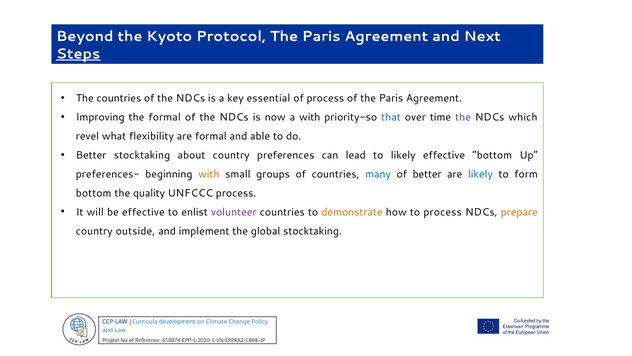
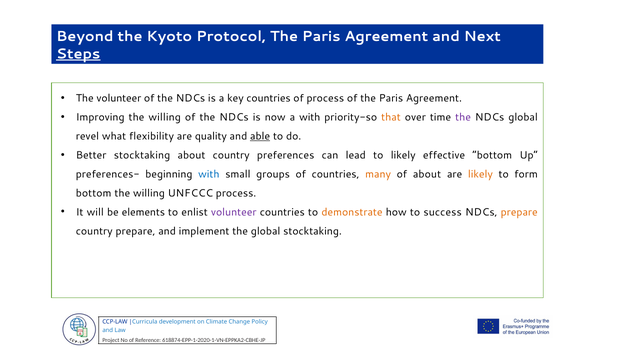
The countries: countries -> volunteer (119, 98)
key essential: essential -> countries (269, 98)
Improving the formal: formal -> willing (165, 117)
that colour: blue -> orange (391, 117)
NDCs which: which -> global (523, 117)
are formal: formal -> quality (211, 136)
able underline: none -> present (260, 136)
with colour: orange -> blue (209, 174)
many colour: blue -> orange (378, 174)
of better: better -> about (427, 174)
likely colour: blue -> orange (480, 174)
quality: quality -> willing (149, 193)
be effective: effective -> elements (143, 212)
to process: process -> success (443, 212)
country outside: outside -> prepare (136, 231)
